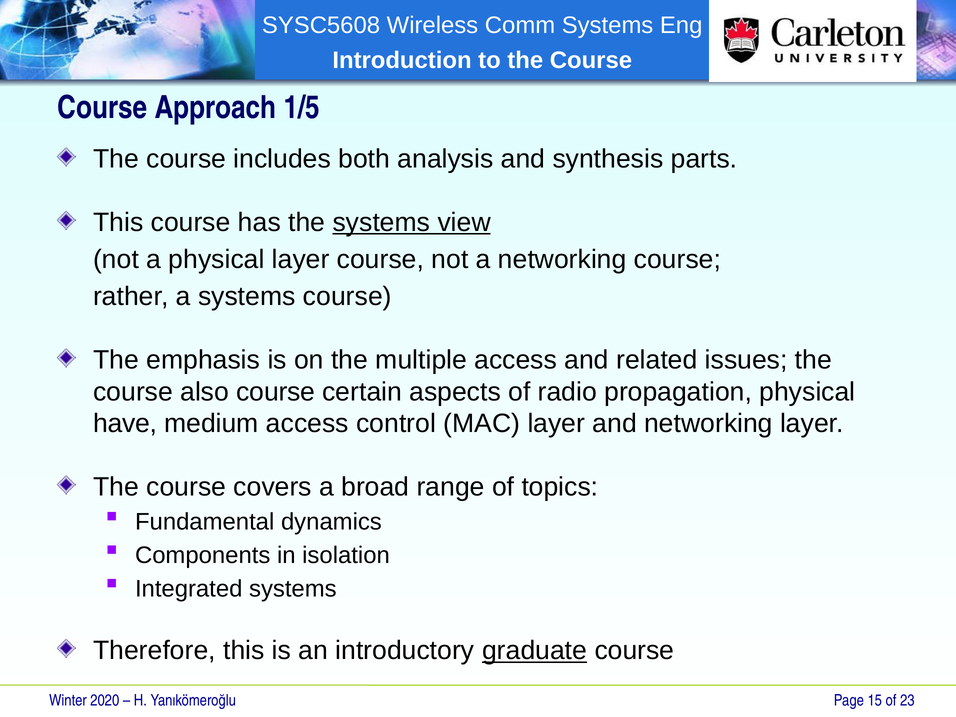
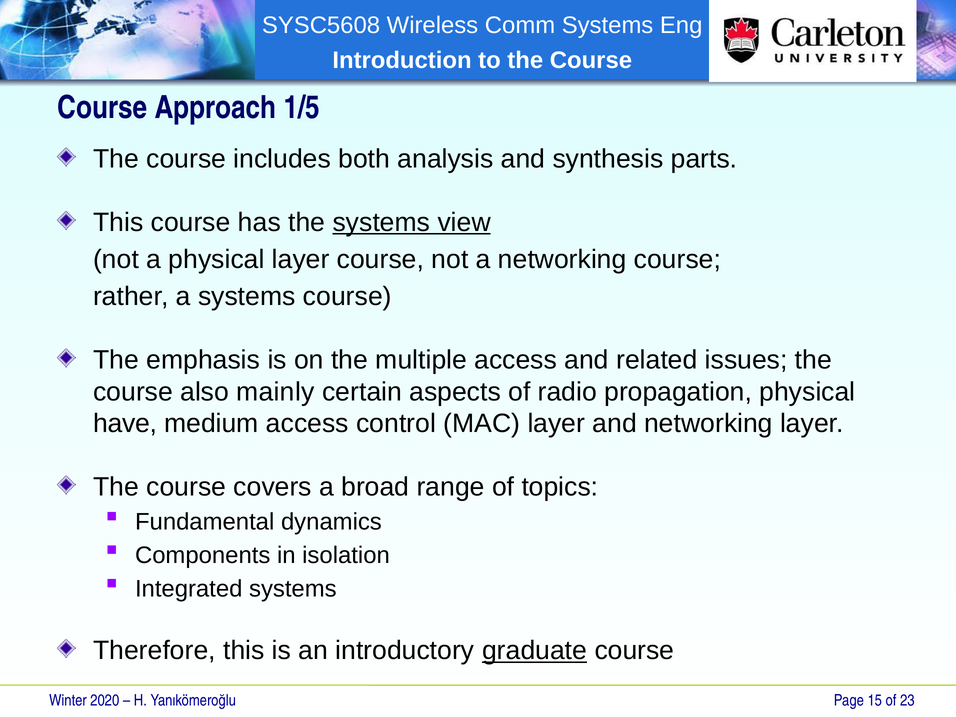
also course: course -> mainly (275, 392)
